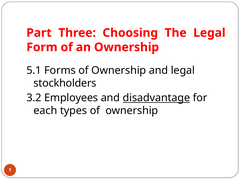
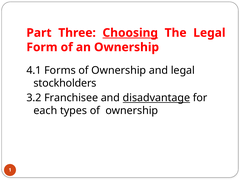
Choosing underline: none -> present (130, 33)
5.1: 5.1 -> 4.1 (34, 70)
Employees: Employees -> Franchisee (71, 98)
